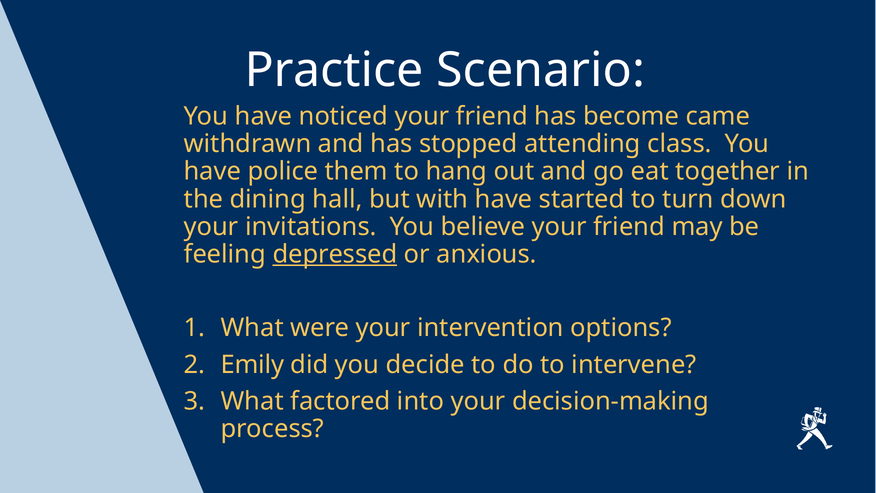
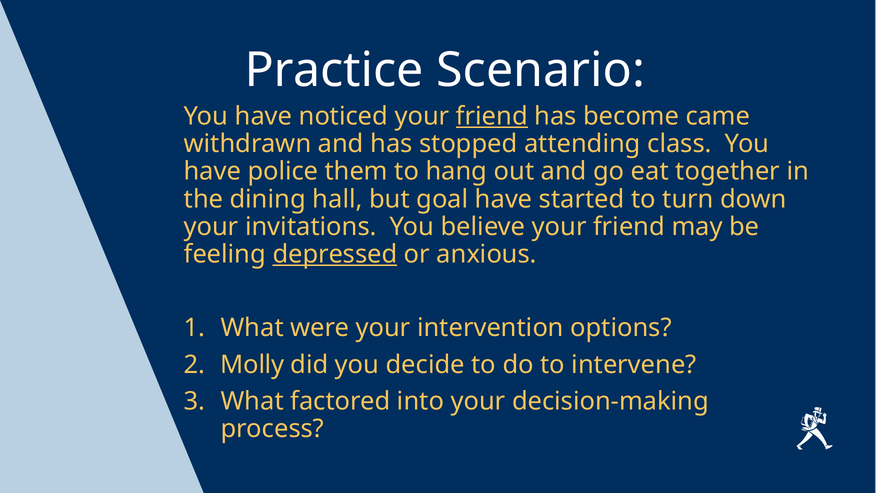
friend underline: none -> present (492, 116)
with: with -> goal (442, 199)
Emily: Emily -> Molly (252, 364)
